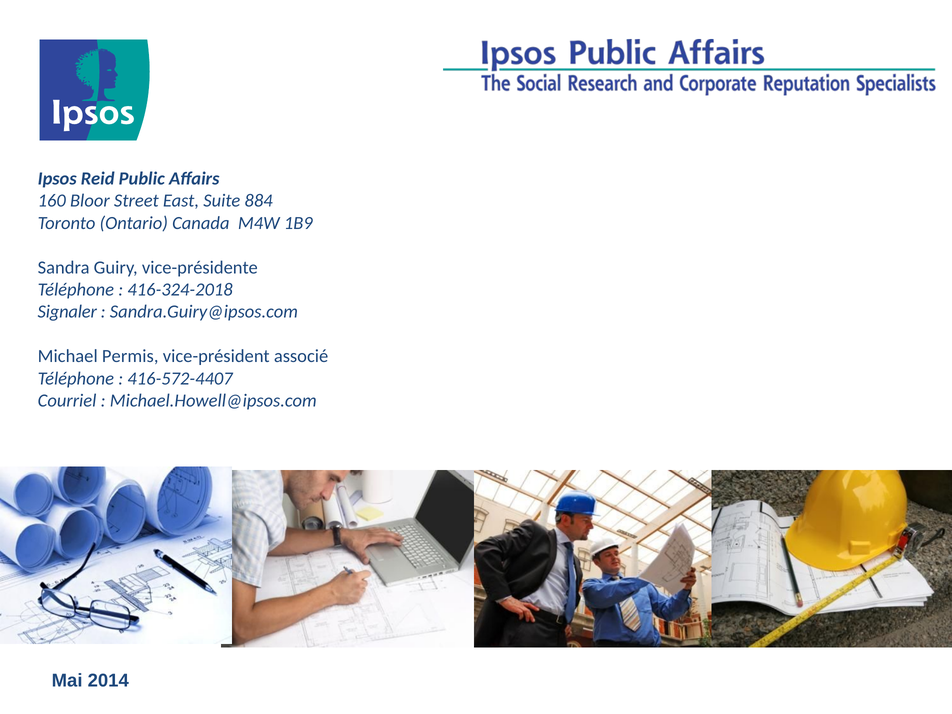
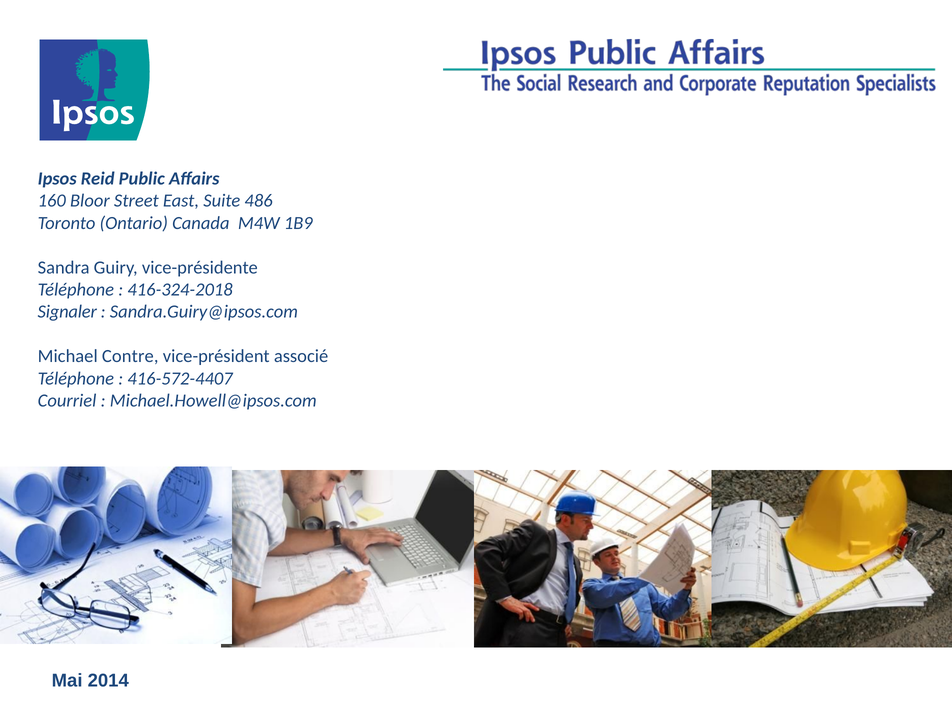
884: 884 -> 486 (259, 201)
Permis: Permis -> Contre (130, 356)
